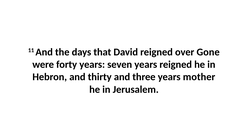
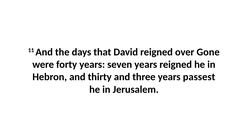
mother: mother -> passest (199, 77)
